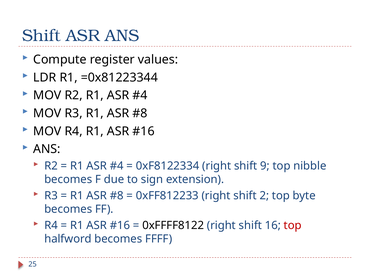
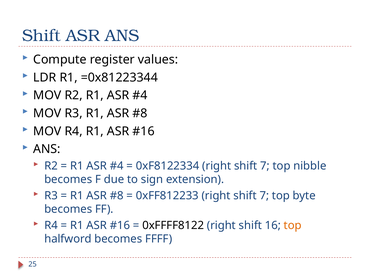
0xF8122334 right shift 9: 9 -> 7 (265, 166)
0xFF812233 right shift 2: 2 -> 7 (264, 195)
top colour: red -> orange (293, 225)
